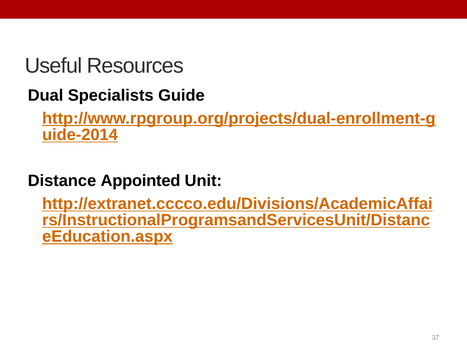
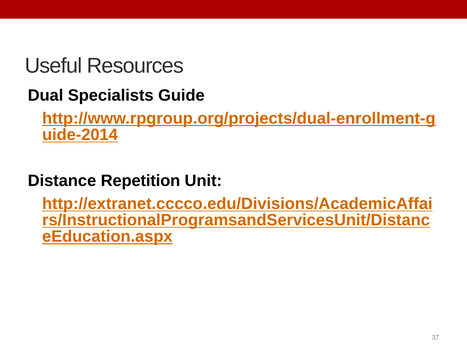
Appointed: Appointed -> Repetition (140, 181)
